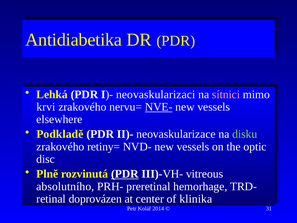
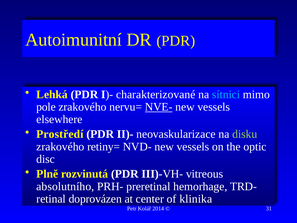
Antidiabetika: Antidiabetika -> Autoimunitní (74, 40)
neovaskularizaci: neovaskularizaci -> charakterizované (156, 94)
sítnici colour: pink -> light blue (226, 94)
krvi: krvi -> pole (46, 107)
Podkladě: Podkladě -> Prostředí (60, 134)
PDR underline: present -> none (125, 174)
